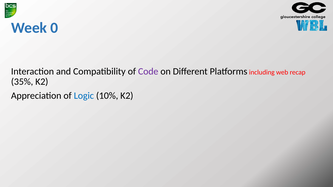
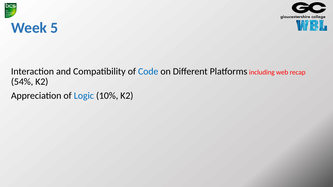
0: 0 -> 5 (54, 28)
Code colour: purple -> blue (148, 71)
35%: 35% -> 54% (22, 82)
